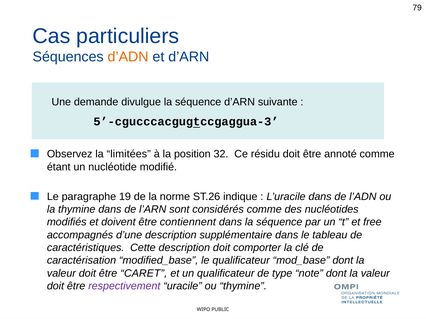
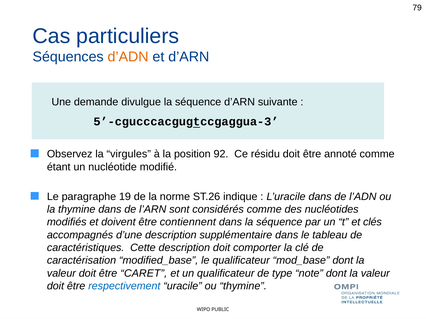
limitées: limitées -> virgules (129, 154)
32: 32 -> 92 (221, 154)
free: free -> clés (372, 223)
respectivement colour: purple -> blue (124, 286)
